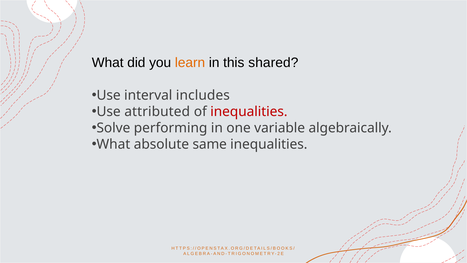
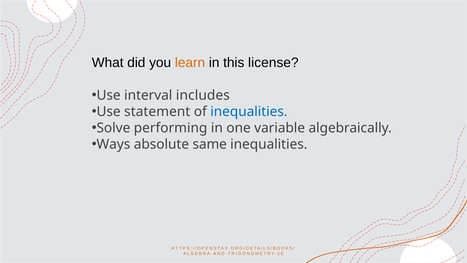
shared: shared -> license (273, 62)
attributed: attributed -> statement (157, 112)
inequalities colour: red -> blue (249, 112)
What: What -> Ways (113, 144)
